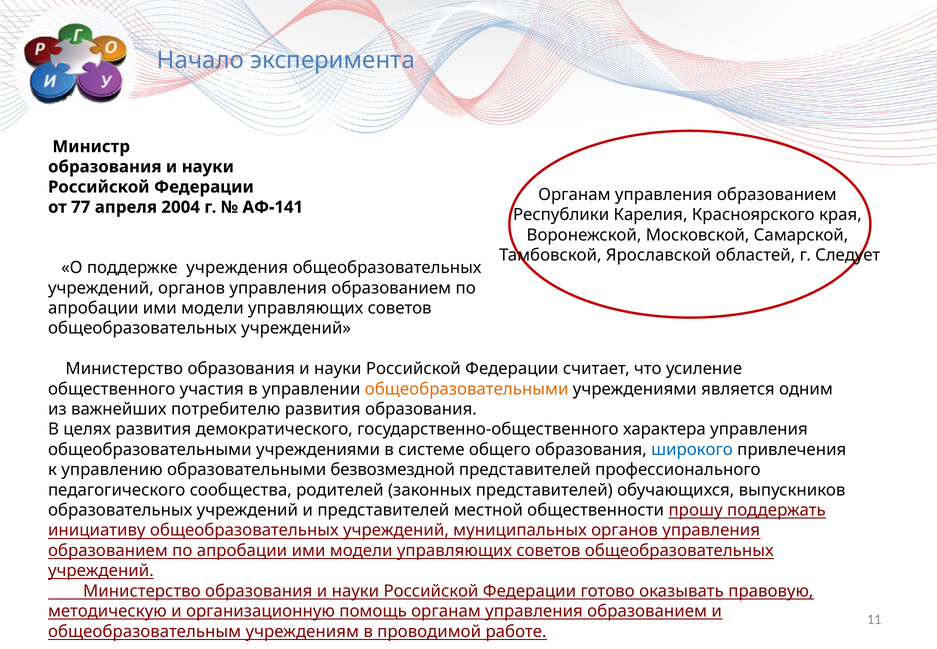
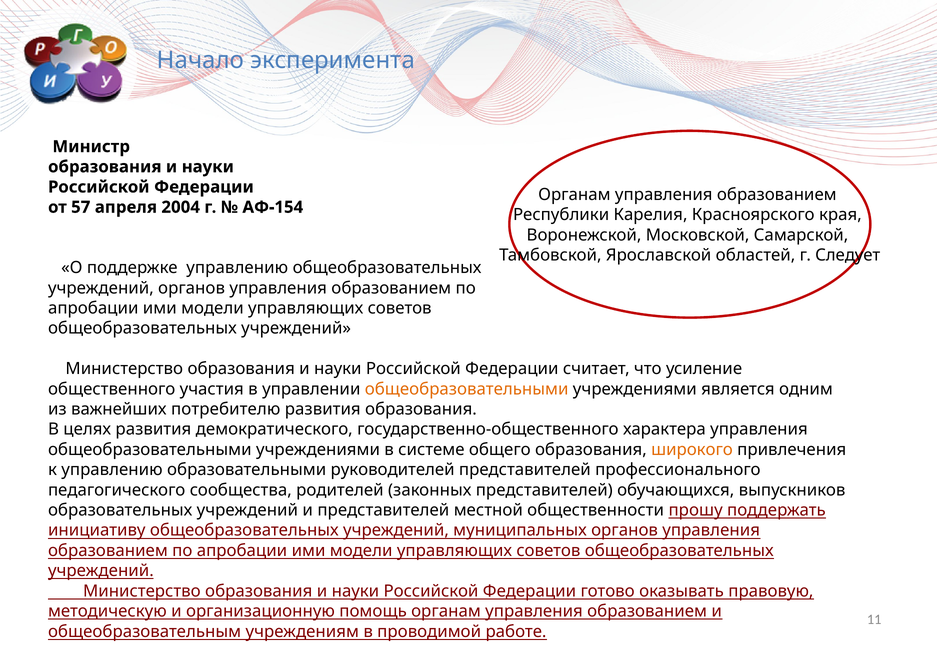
77: 77 -> 57 (81, 207)
АФ-141: АФ-141 -> АФ-154 (273, 207)
поддержке учреждения: учреждения -> управлению (237, 268)
широкого colour: blue -> orange (692, 449)
безвозмездной: безвозмездной -> руководителей (393, 470)
